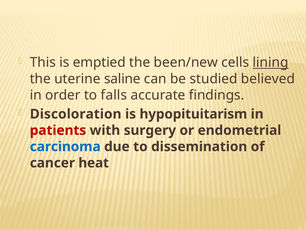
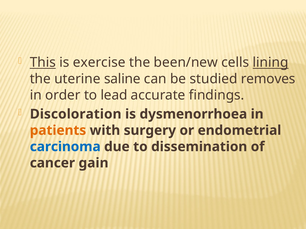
This underline: none -> present (43, 63)
emptied: emptied -> exercise (99, 63)
believed: believed -> removes (268, 79)
falls: falls -> lead (114, 95)
hypopituitarism: hypopituitarism -> dysmenorrhoea (193, 114)
patients colour: red -> orange (58, 131)
heat: heat -> gain (94, 163)
